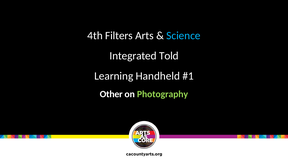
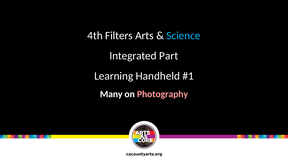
Told: Told -> Part (169, 56)
Other: Other -> Many (111, 94)
Photography colour: light green -> pink (162, 94)
